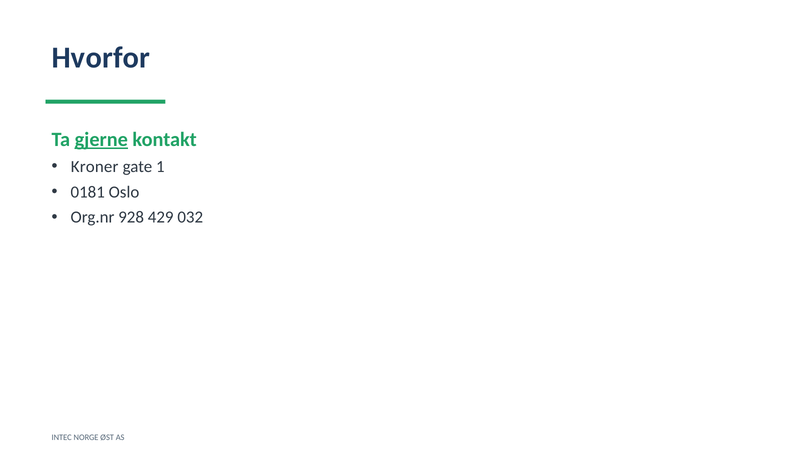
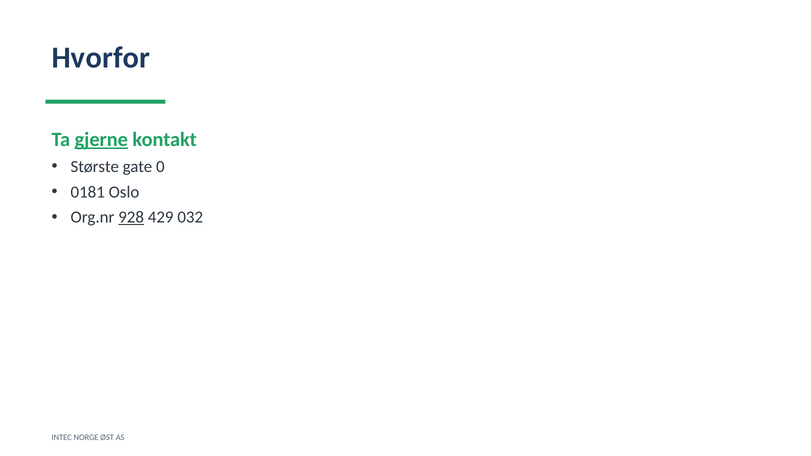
Kroner: Kroner -> Største (95, 167)
1: 1 -> 0 (160, 167)
928 underline: none -> present (131, 217)
